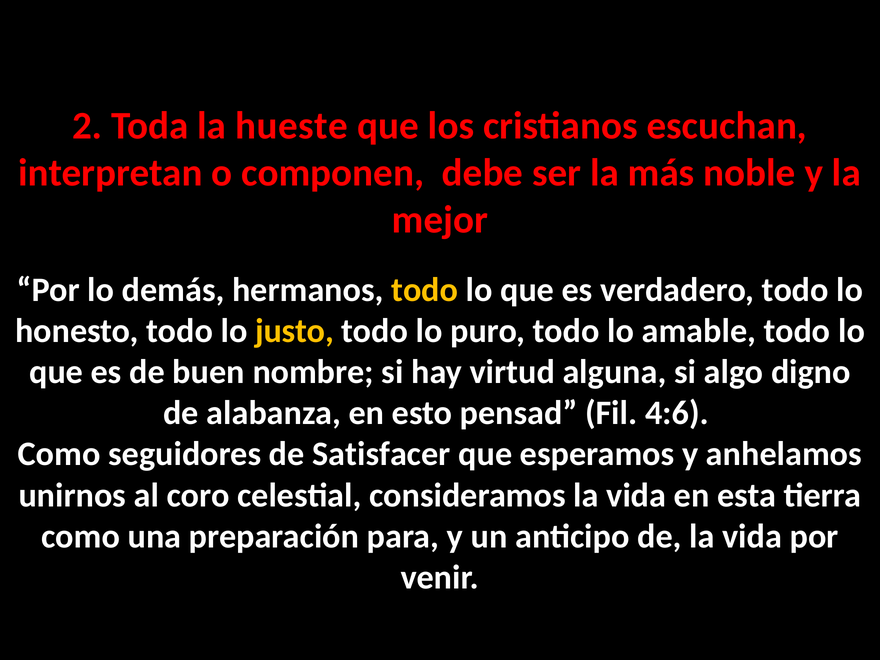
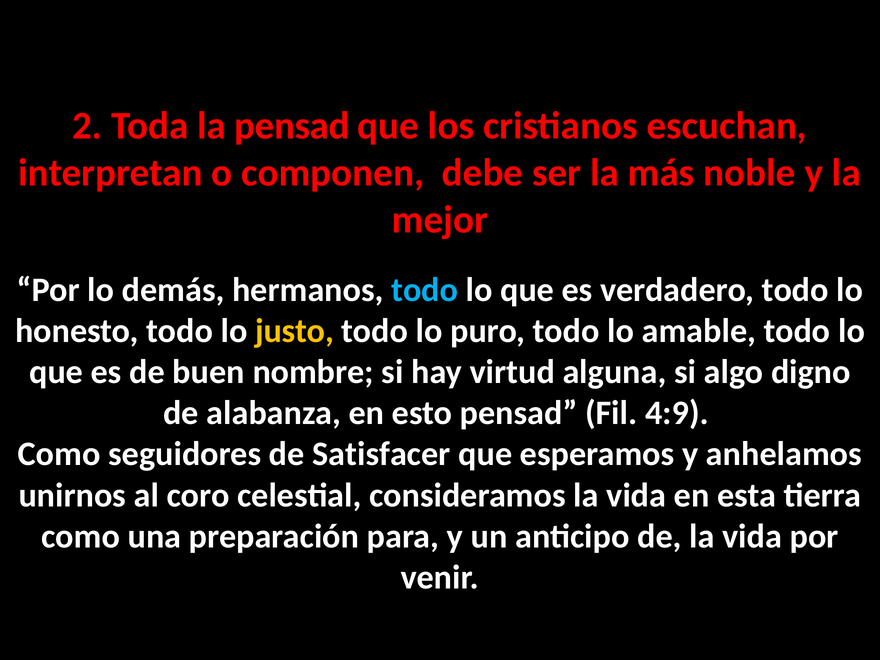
la hueste: hueste -> pensad (292, 126)
todo colour: yellow -> light blue (425, 290)
4:6: 4:6 -> 4:9 (677, 413)
